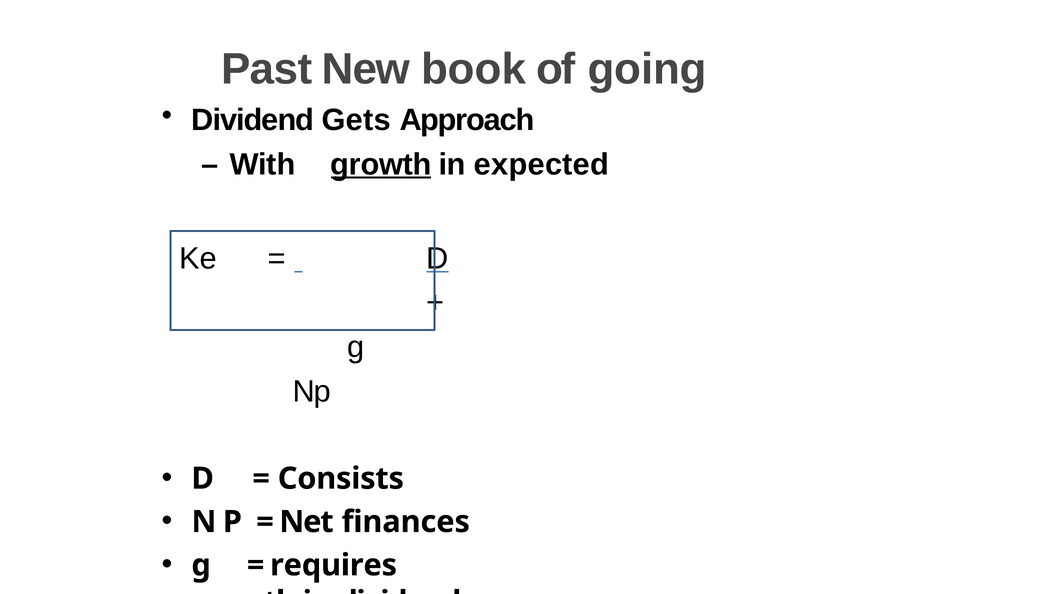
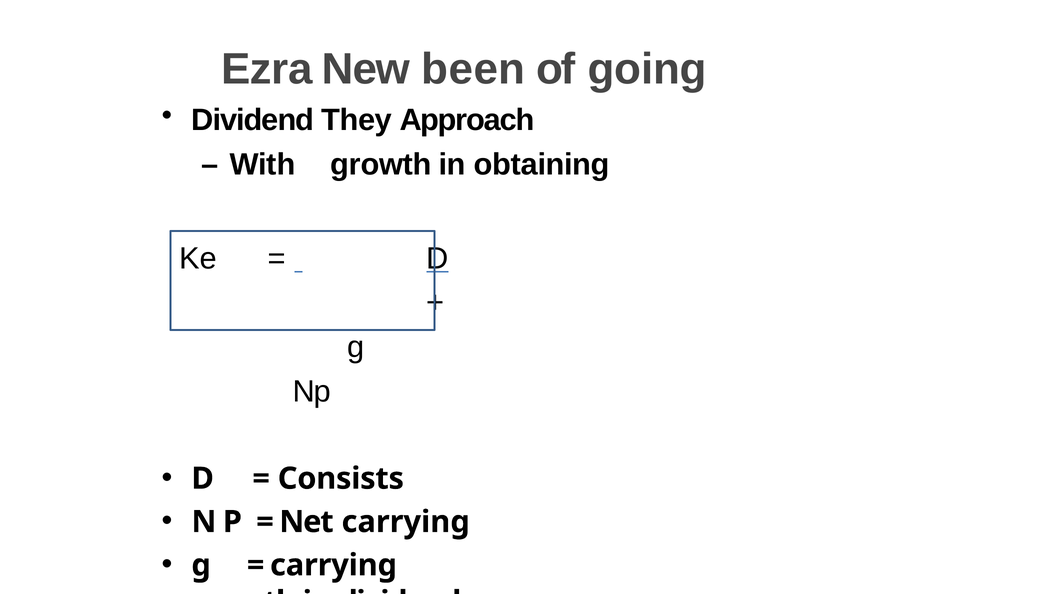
Past: Past -> Ezra (267, 69)
book: book -> been (473, 69)
Gets: Gets -> They (357, 120)
growth underline: present -> none (381, 164)
expected: expected -> obtaining (542, 164)
Net finances: finances -> carrying (406, 522)
requires: requires -> carrying (334, 565)
